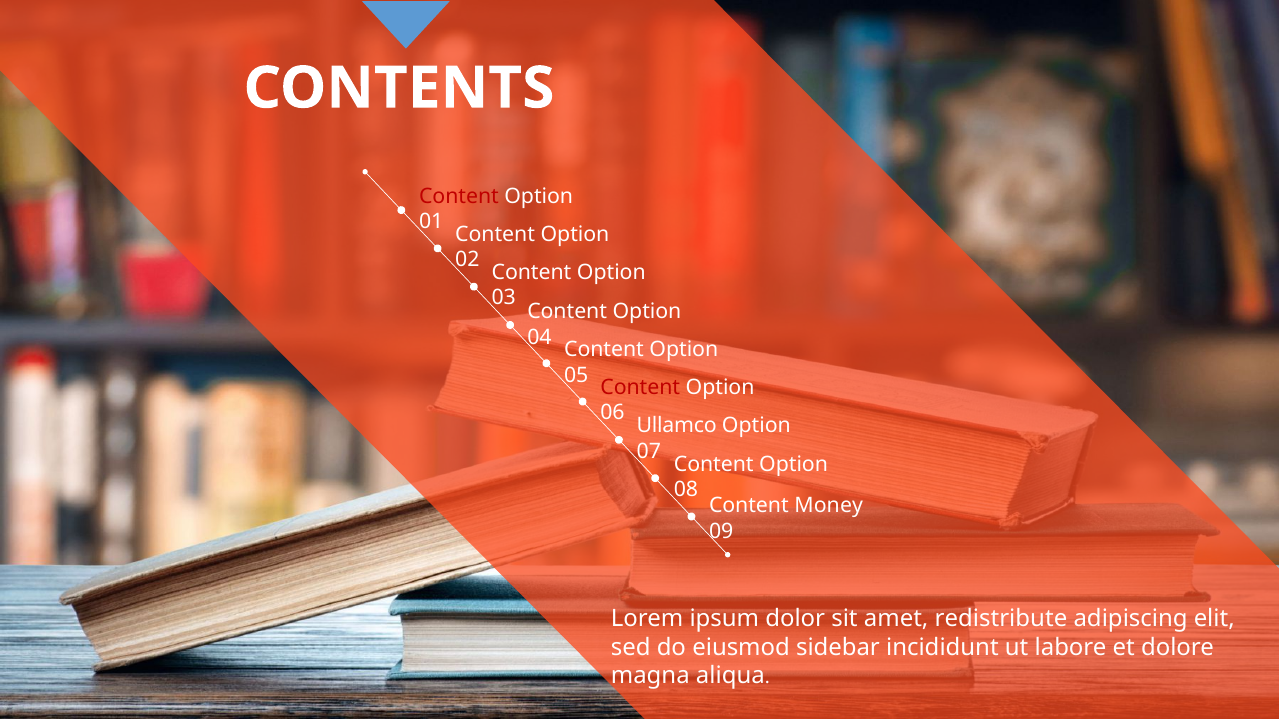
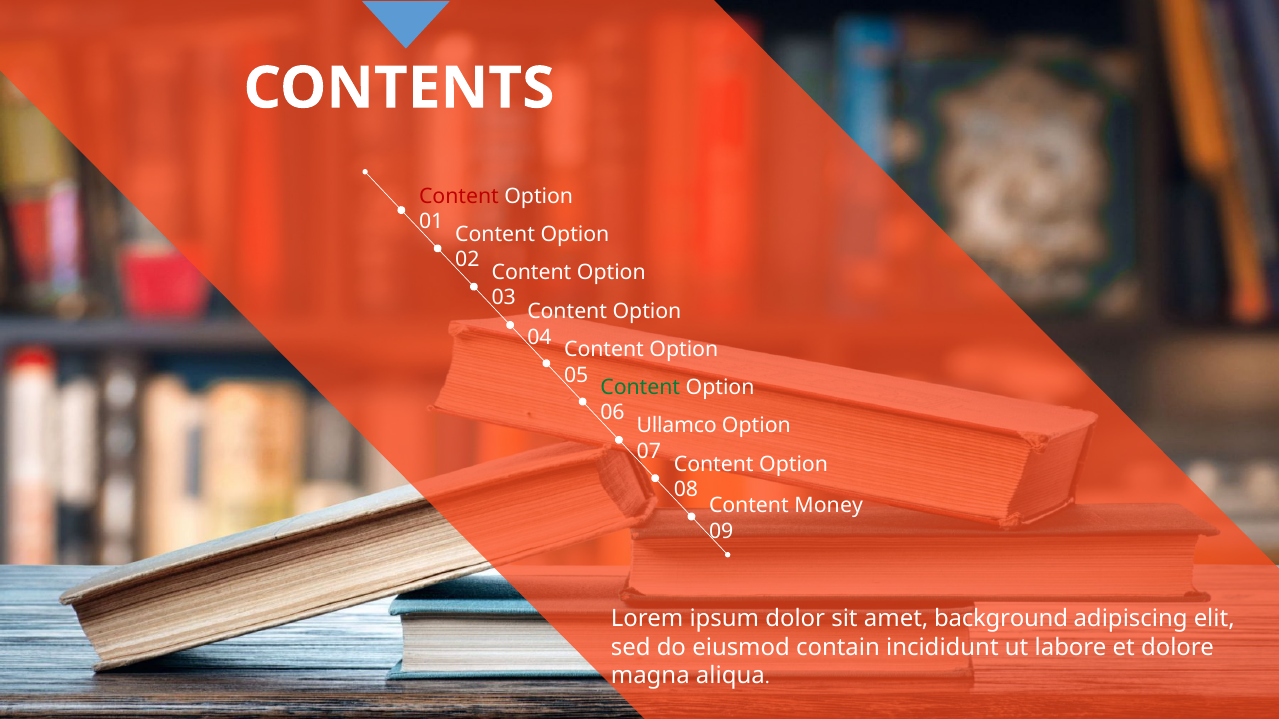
Content colour: red -> green (640, 388)
redistribute: redistribute -> background (1001, 619)
sidebar: sidebar -> contain (838, 648)
